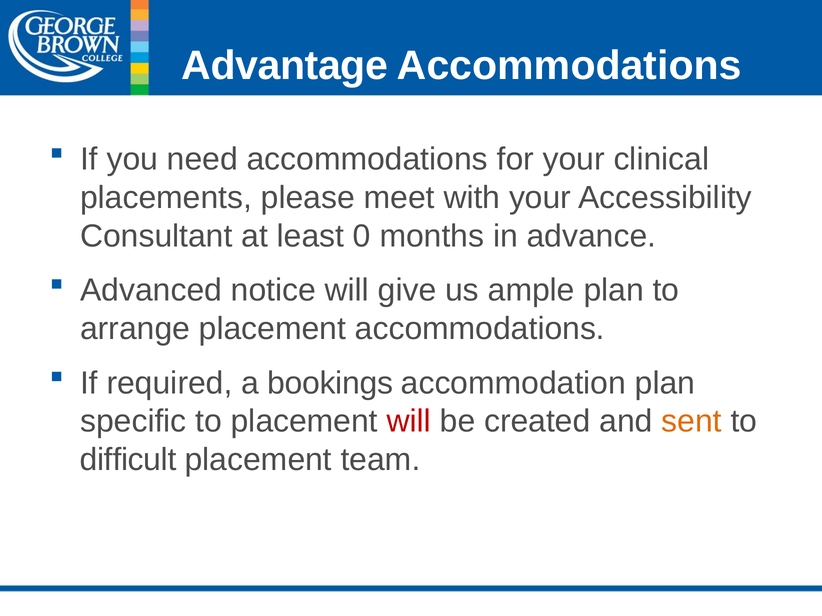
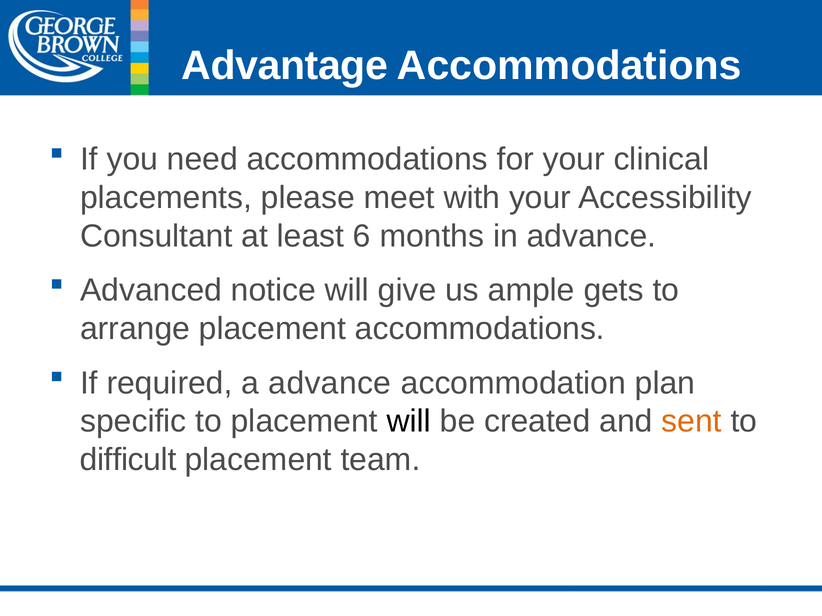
0: 0 -> 6 (362, 236)
ample plan: plan -> gets (614, 291)
a bookings: bookings -> advance (330, 383)
will colour: red -> black (409, 422)
